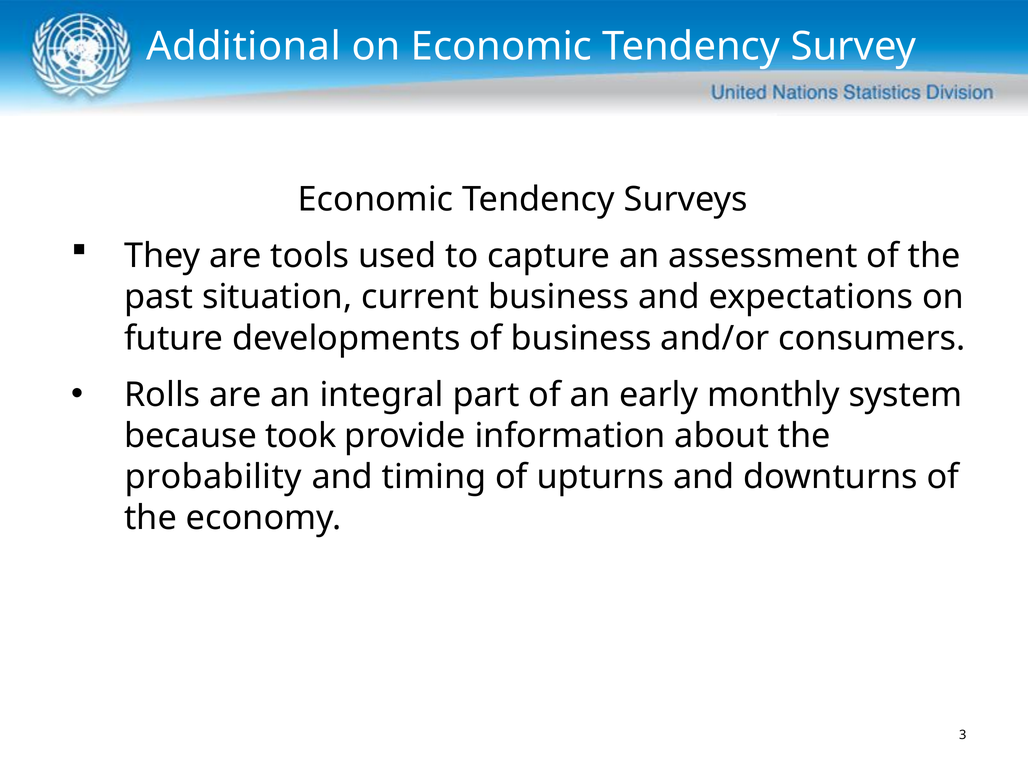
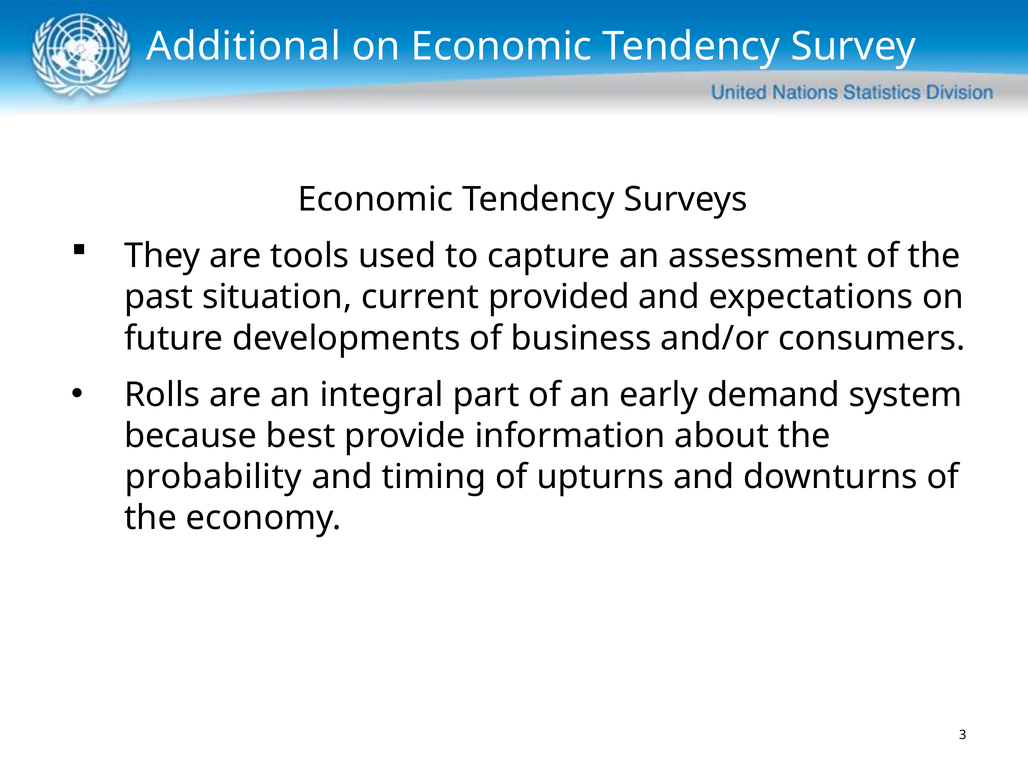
current business: business -> provided (559, 297)
monthly: monthly -> demand (773, 395)
took: took -> best (301, 436)
